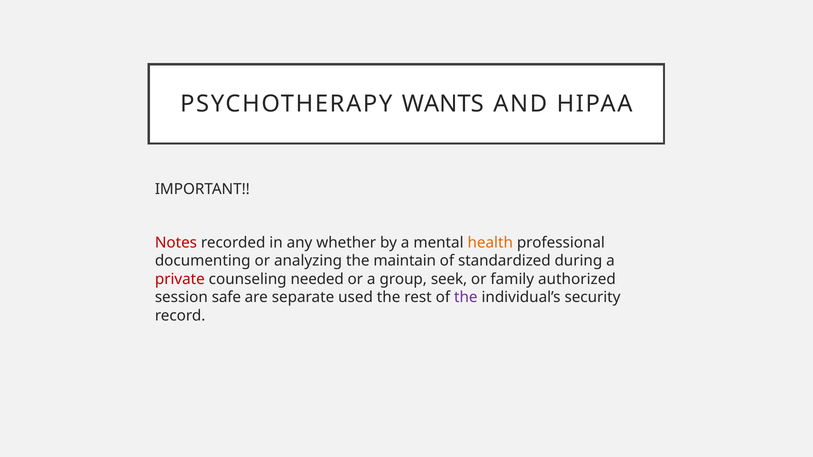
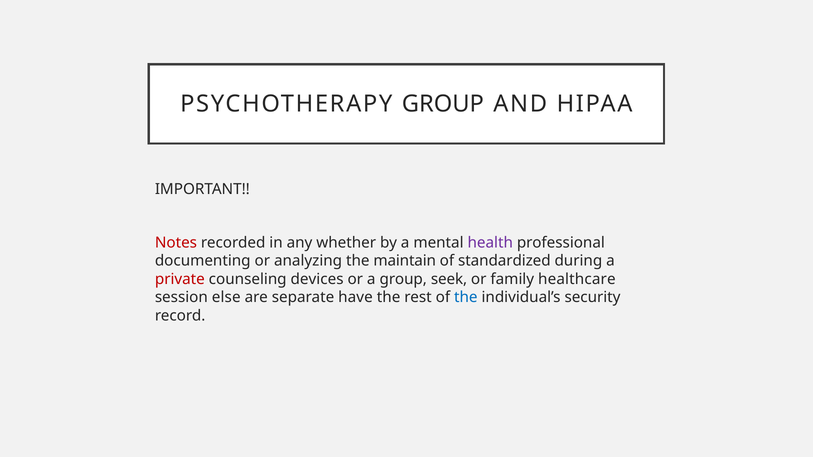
PSYCHOTHERAPY WANTS: WANTS -> GROUP (443, 104)
health colour: orange -> purple (490, 243)
needed: needed -> devices (317, 279)
authorized: authorized -> healthcare (577, 279)
safe: safe -> else (226, 298)
used: used -> have (355, 298)
the colour: purple -> blue (466, 298)
